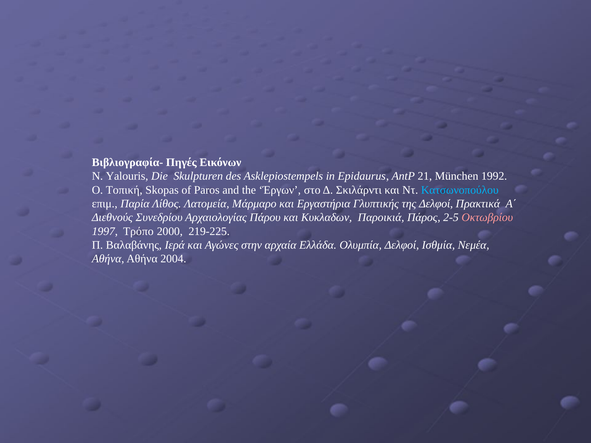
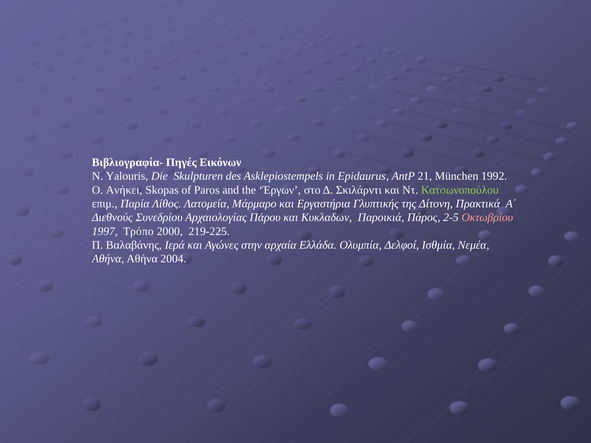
Τοπική: Τοπική -> Ανήκει (124, 190)
Κατσωνοπούλου colour: light blue -> light green (460, 190)
της Δελφοί: Δελφοί -> Δίτονη (436, 204)
